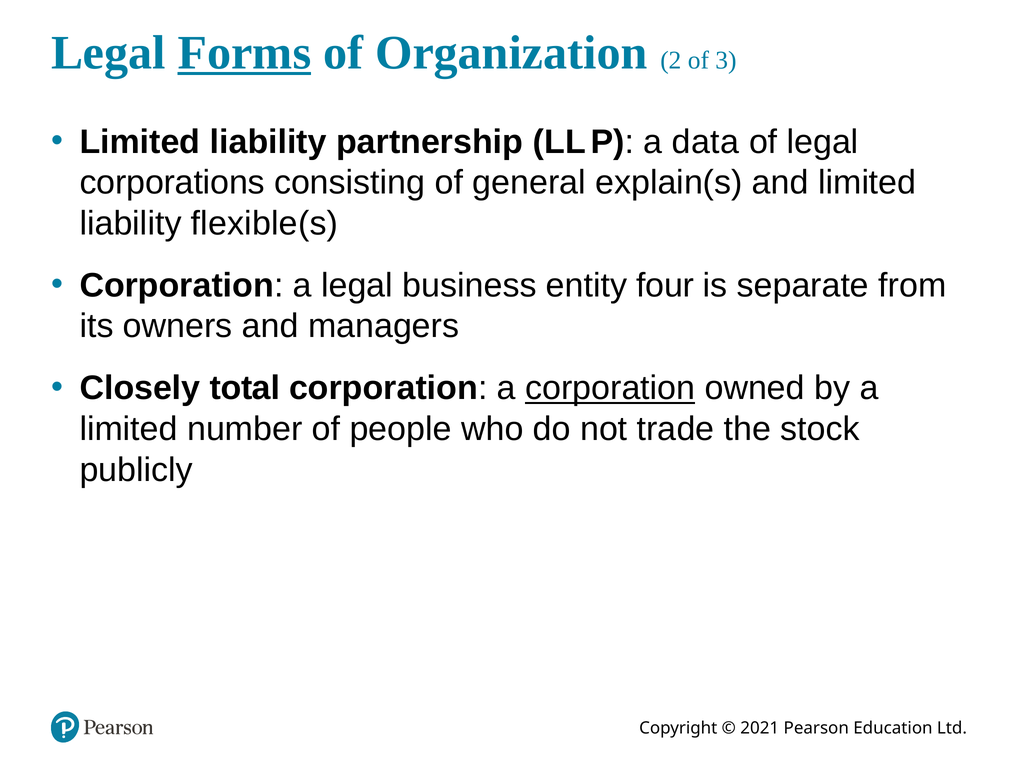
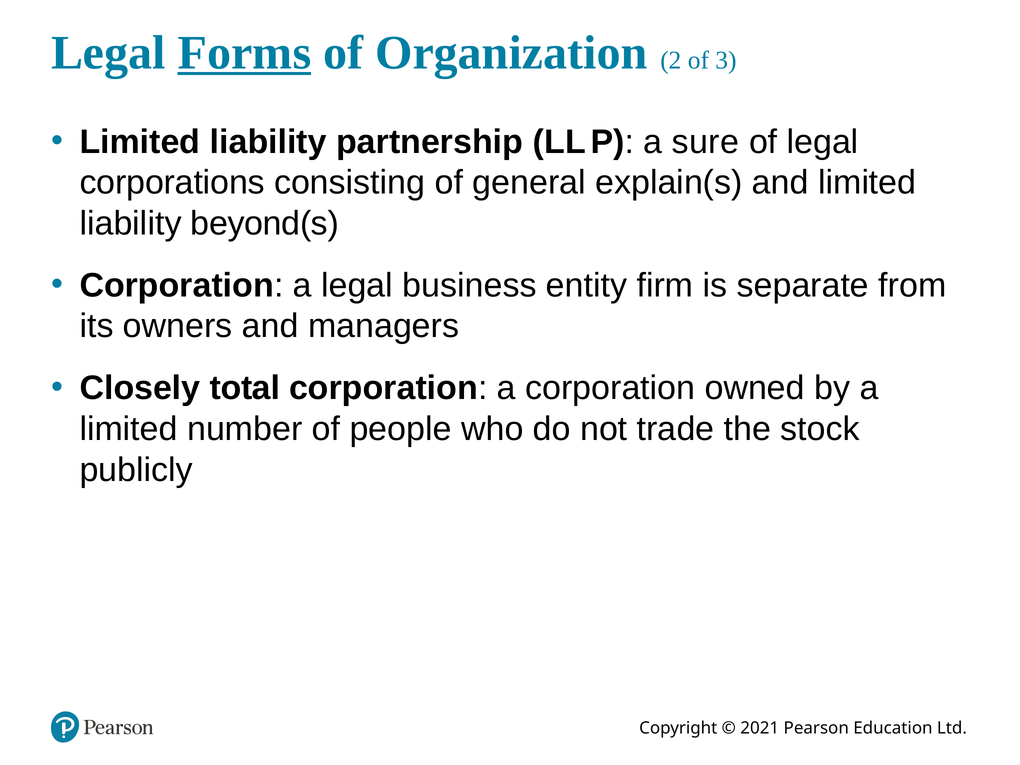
data: data -> sure (705, 142)
flexible(s: flexible(s -> beyond(s (265, 223)
four: four -> firm (665, 285)
corporation underline: present -> none (610, 388)
